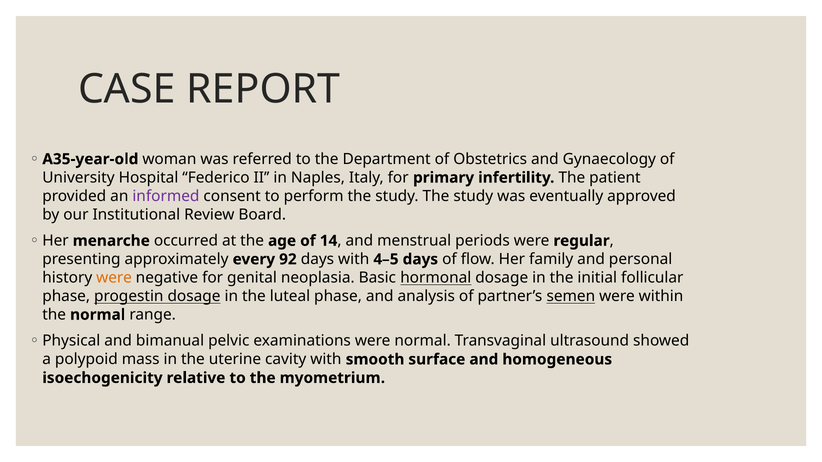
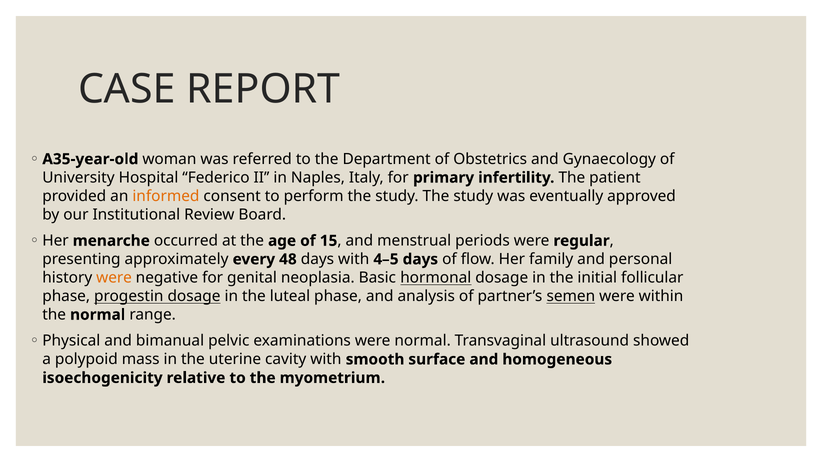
informed colour: purple -> orange (166, 196)
14: 14 -> 15 (329, 241)
92: 92 -> 48 (288, 259)
